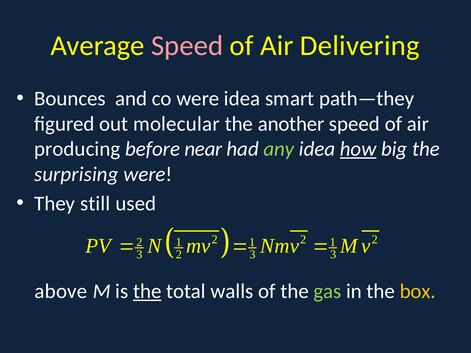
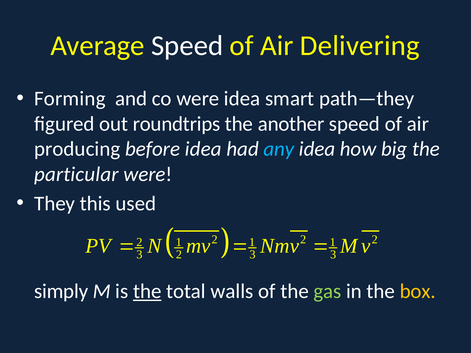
Speed colour: pink -> white (187, 46)
Bounces: Bounces -> Forming (70, 99)
molecular: molecular -> roundtrips (177, 124)
before near: near -> idea (203, 149)
any colour: light green -> light blue (279, 149)
how underline: present -> none (358, 149)
surprising: surprising -> particular (76, 174)
still: still -> this (95, 204)
above: above -> simply (61, 292)
